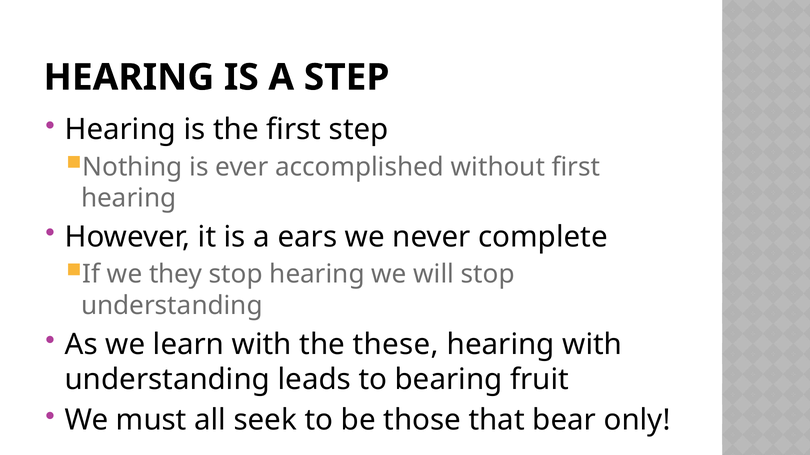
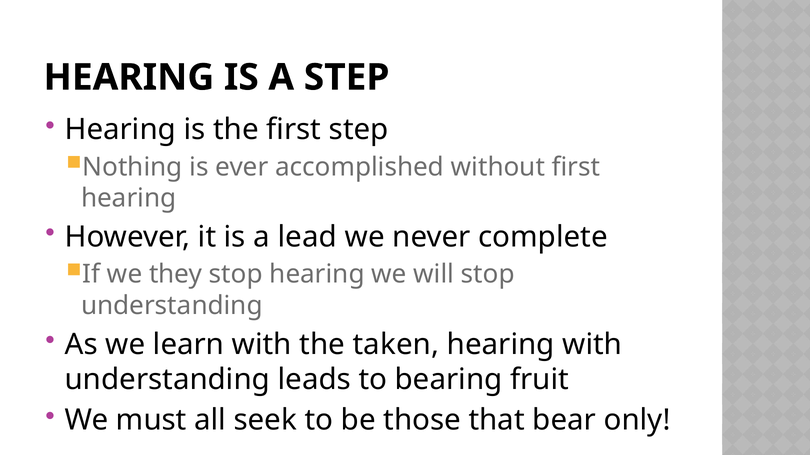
ears: ears -> lead (307, 237)
these: these -> taken (396, 345)
